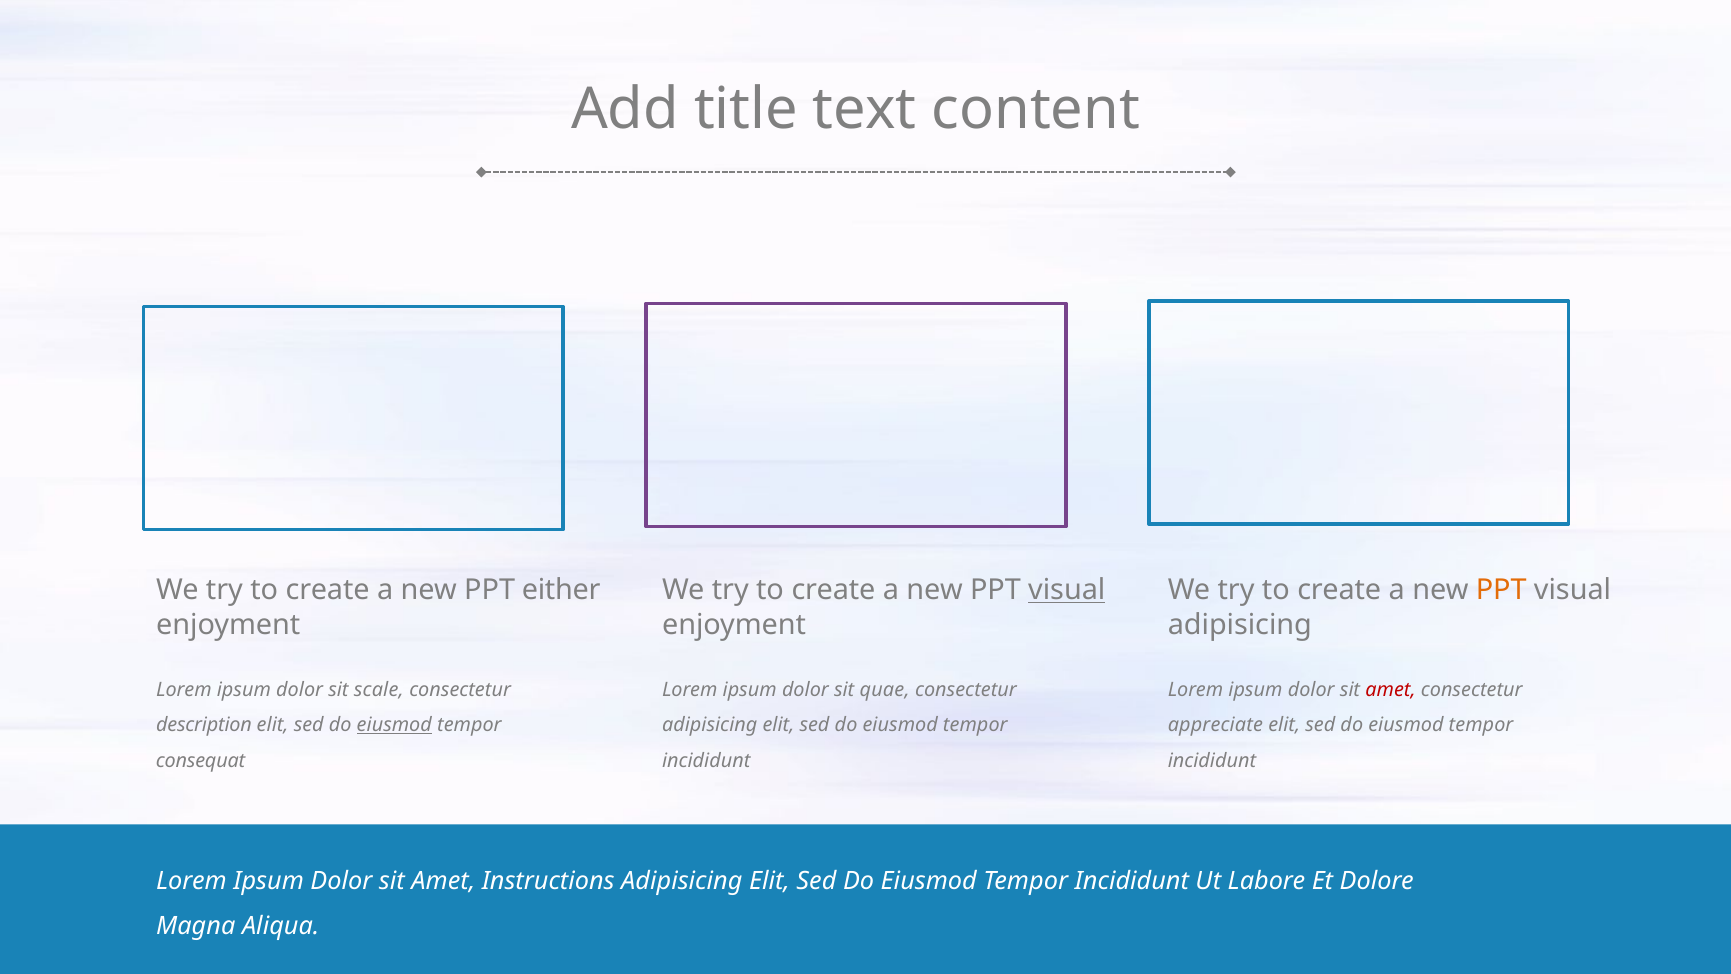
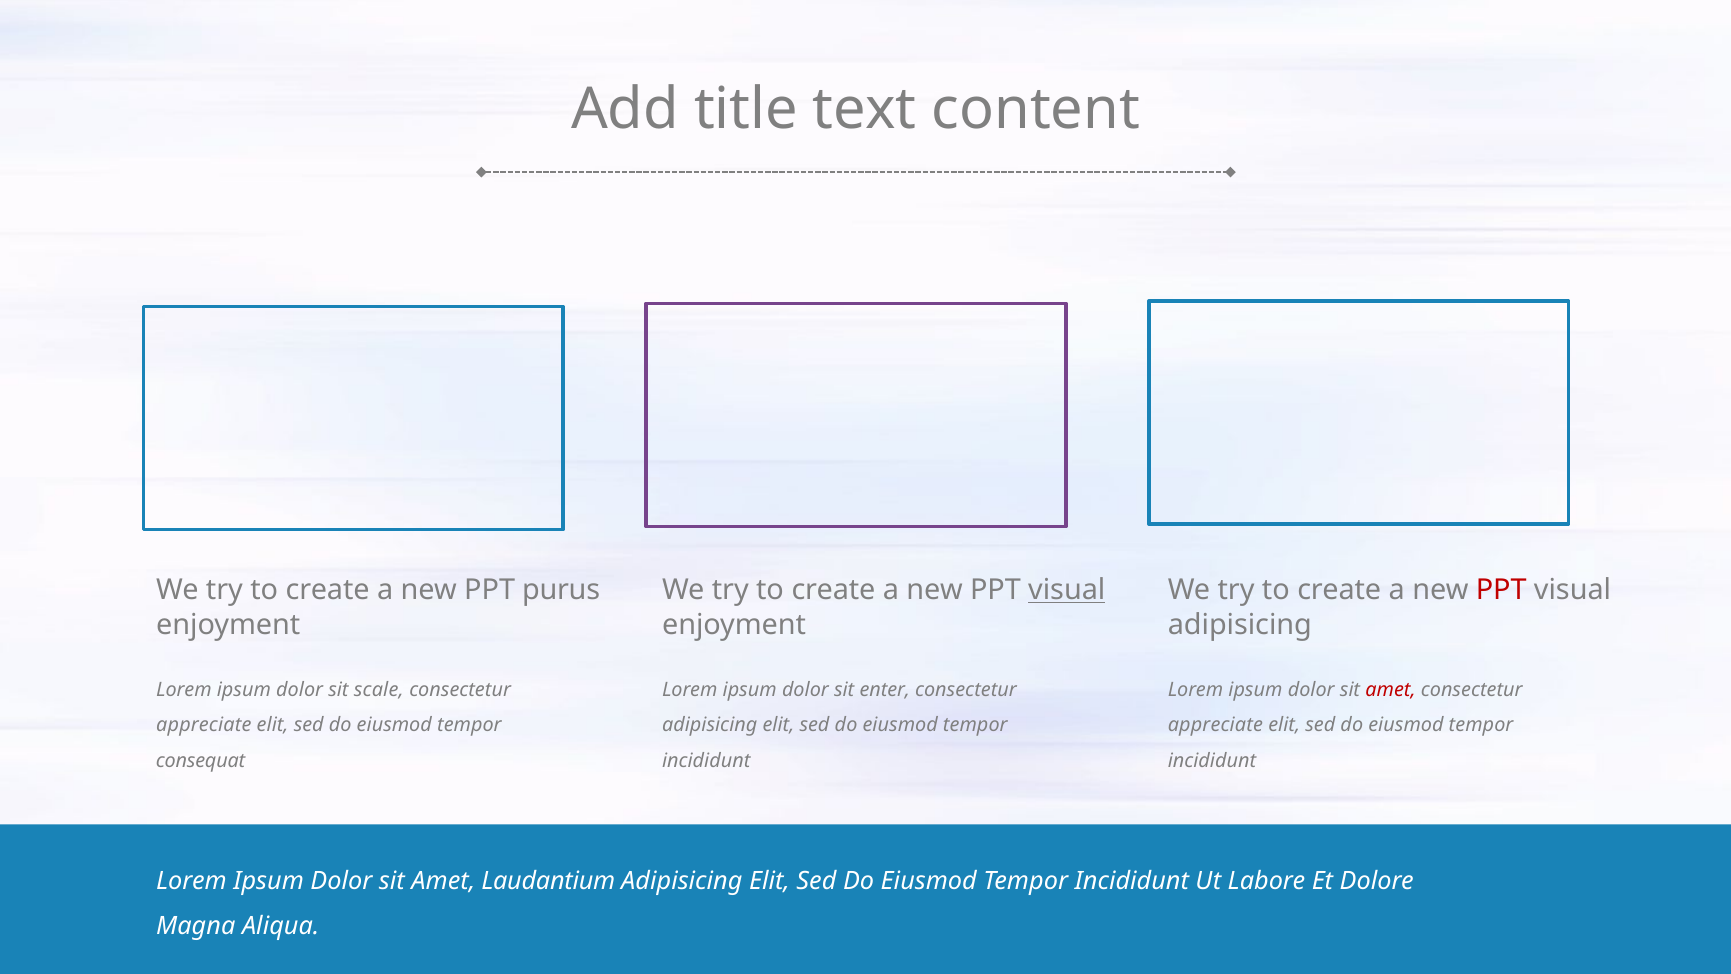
either: either -> purus (561, 590)
PPT colour: orange -> red (1501, 590)
quae: quae -> enter (885, 689)
description: description -> appreciate (204, 725)
eiusmod underline: present -> none (394, 725)
Instructions: Instructions -> Laudantium (548, 881)
